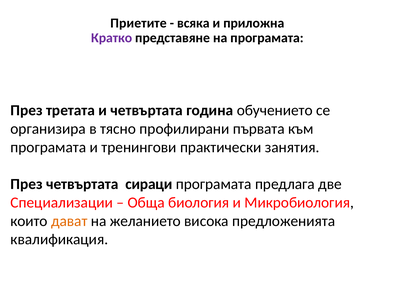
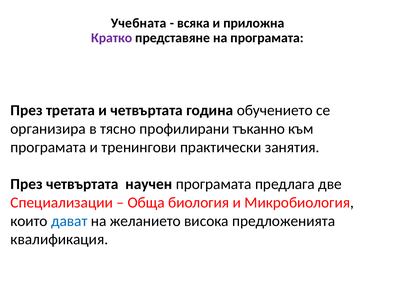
Приетите: Приетите -> Учебната (139, 23)
първата: първата -> тъканно (259, 129)
сираци: сираци -> научен (149, 184)
дават colour: orange -> blue (69, 221)
